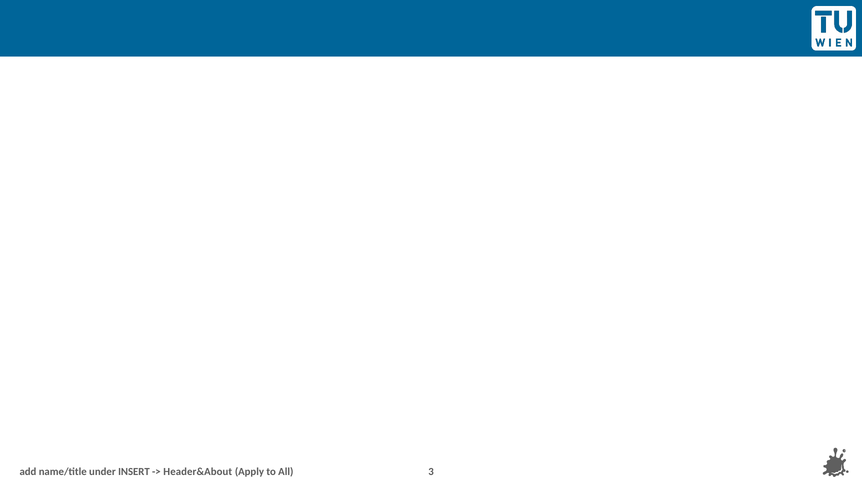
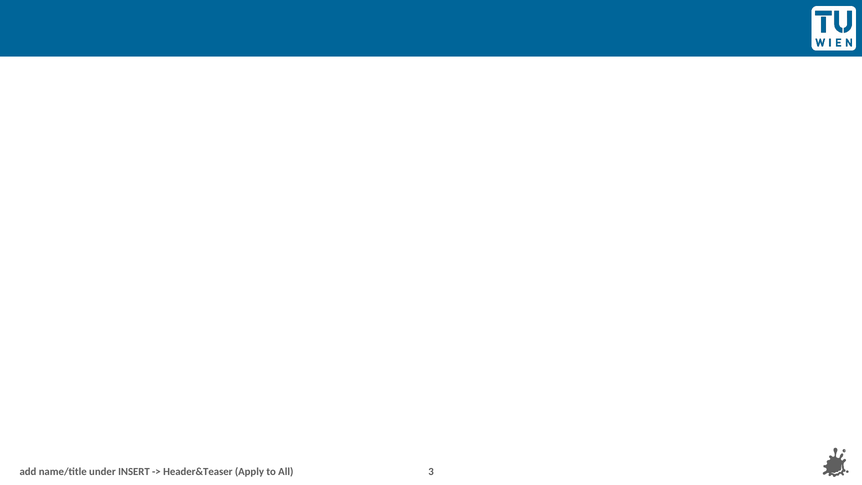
Header&About: Header&About -> Header&Teaser (198, 472)
